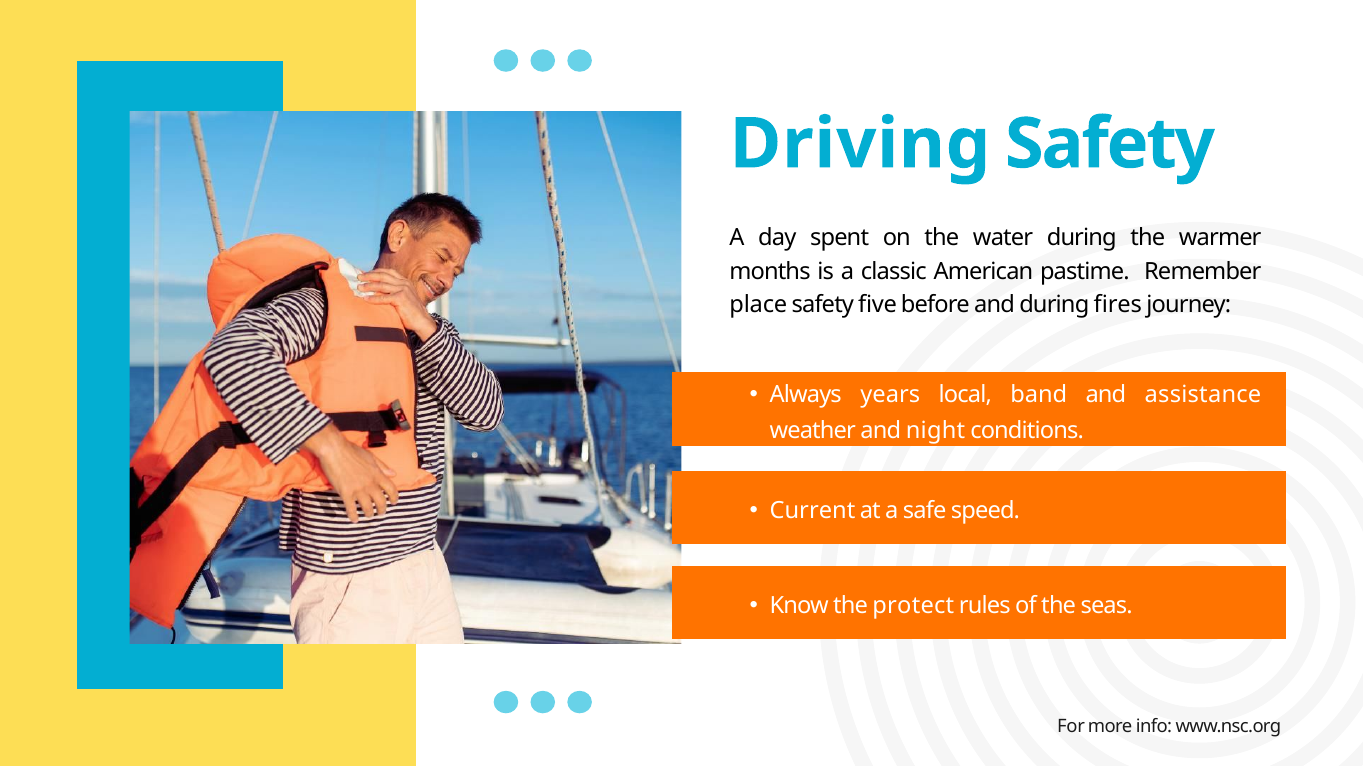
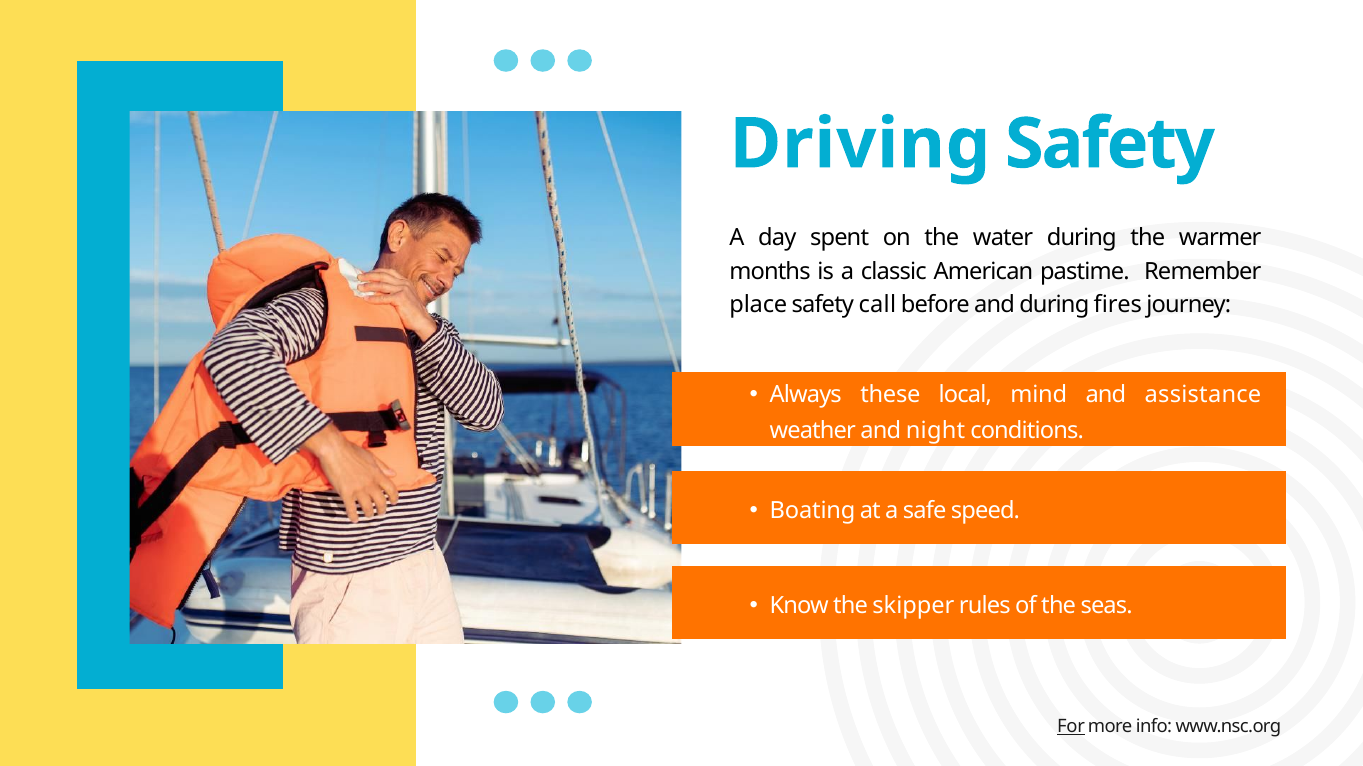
five: five -> call (877, 305)
years: years -> these (890, 395)
band: band -> mind (1039, 395)
Current: Current -> Boating (813, 512)
protect: protect -> skipper (913, 606)
For underline: none -> present (1071, 727)
